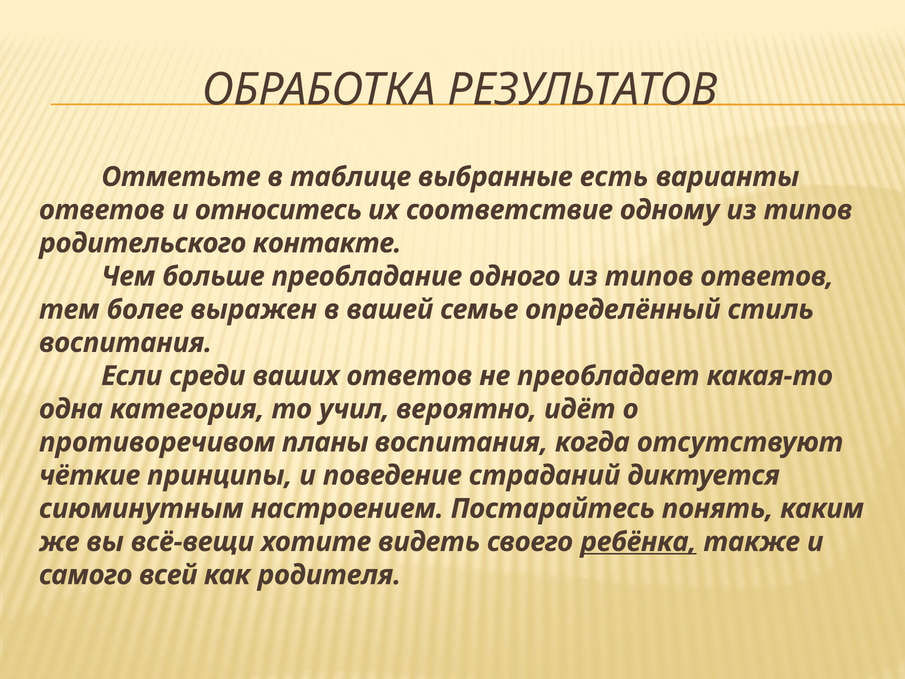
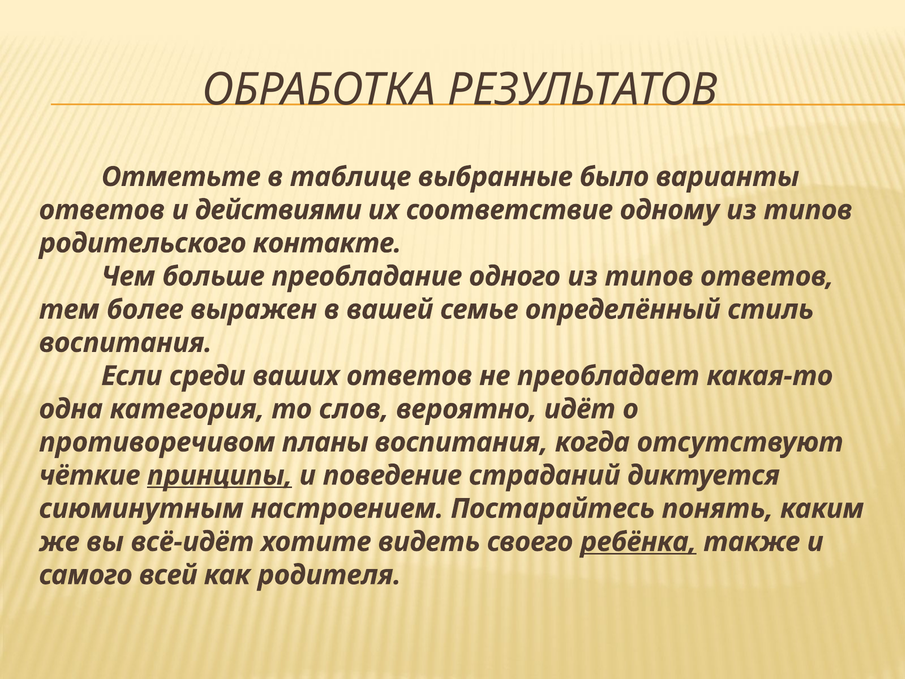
есть: есть -> было (614, 177)
относитесь: относитесь -> действиями (278, 210)
учил: учил -> слов (354, 409)
принципы underline: none -> present (220, 475)
всё-вещи: всё-вещи -> всё-идёт (192, 542)
